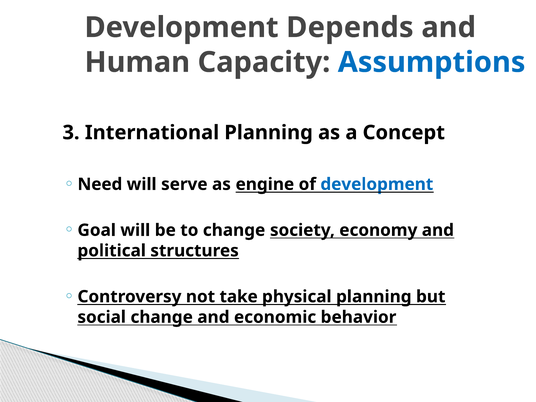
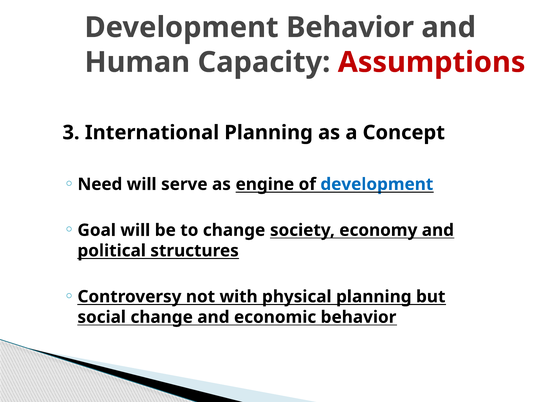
Development Depends: Depends -> Behavior (350, 27)
Assumptions colour: blue -> red (432, 62)
take: take -> with (239, 297)
